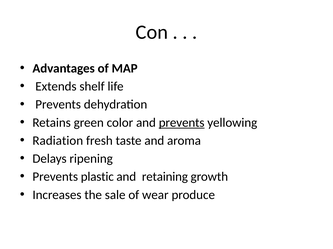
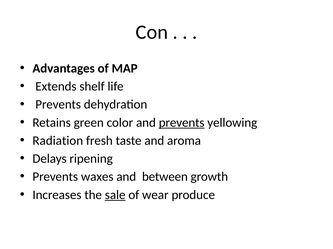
plastic: plastic -> waxes (97, 177)
retaining: retaining -> between (165, 177)
sale underline: none -> present (115, 195)
